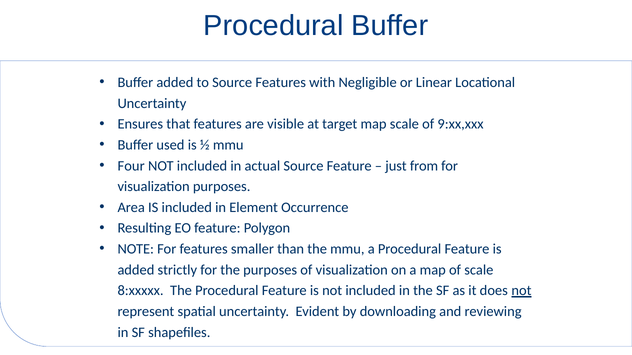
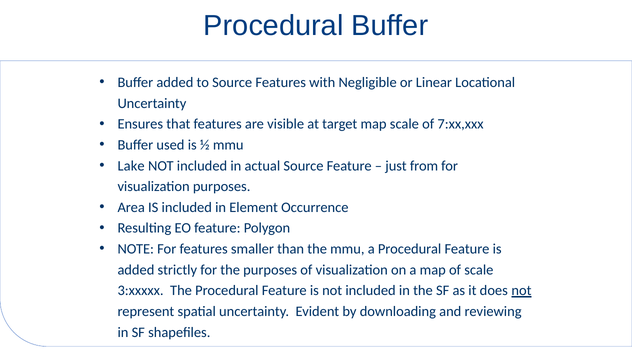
9:xx,xxx: 9:xx,xxx -> 7:xx,xxx (461, 124)
Four: Four -> Lake (131, 166)
8:xxxxx: 8:xxxxx -> 3:xxxxx (141, 291)
